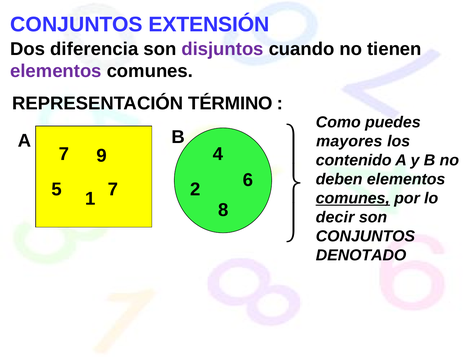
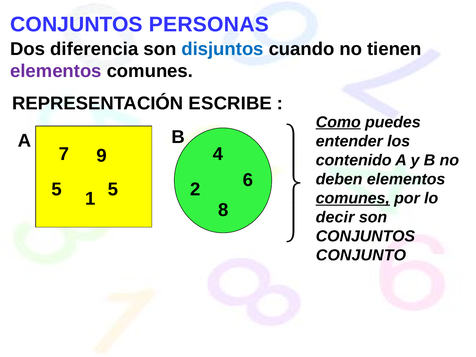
EXTENSIÓN: EXTENSIÓN -> PERSONAS (209, 24)
disjuntos colour: purple -> blue (223, 49)
TÉRMINO: TÉRMINO -> ESCRIBE (230, 103)
Como underline: none -> present (338, 122)
mayores: mayores -> entender (349, 141)
5 7: 7 -> 5 (113, 190)
DENOTADO: DENOTADO -> CONJUNTO (361, 255)
